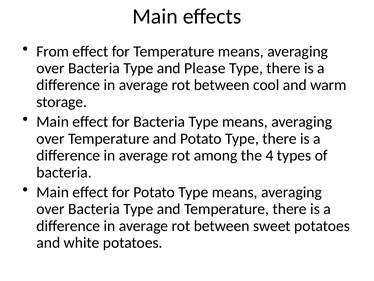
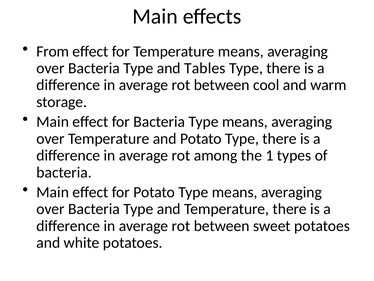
Please: Please -> Tables (205, 68)
4: 4 -> 1 (270, 155)
